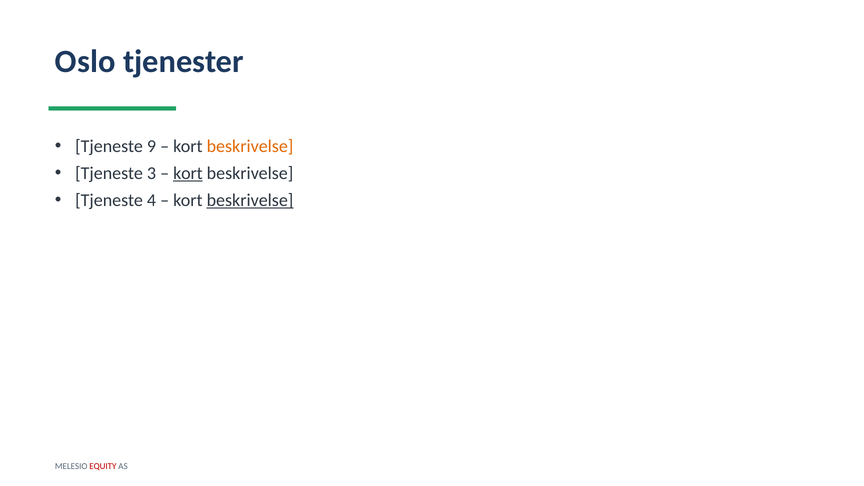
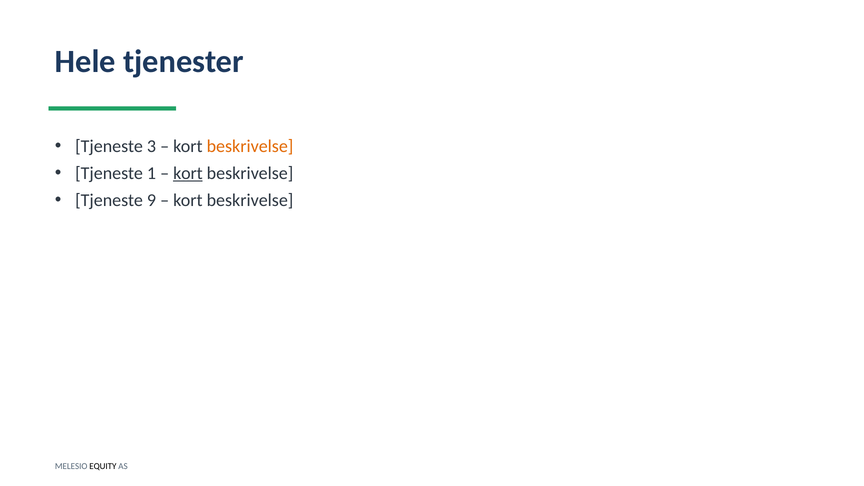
Oslo: Oslo -> Hele (85, 62)
9: 9 -> 3 (151, 146)
3: 3 -> 1 (151, 173)
4: 4 -> 9 (151, 200)
beskrivelse underline: present -> none (250, 200)
EQUITY colour: red -> black (103, 466)
